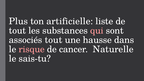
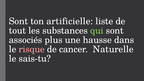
Plus: Plus -> Sont (18, 21)
qui colour: pink -> light green (97, 31)
associés tout: tout -> plus (54, 40)
